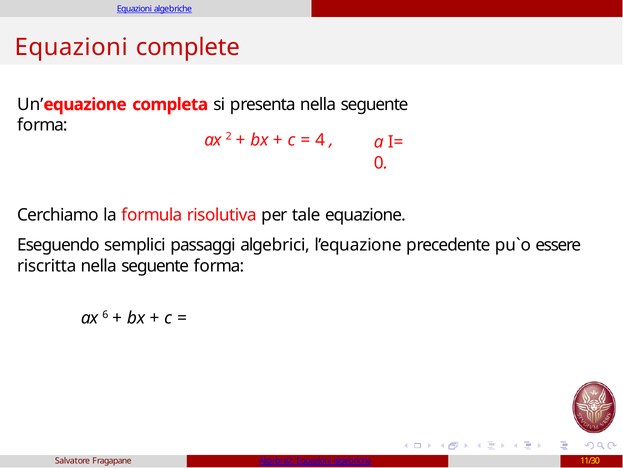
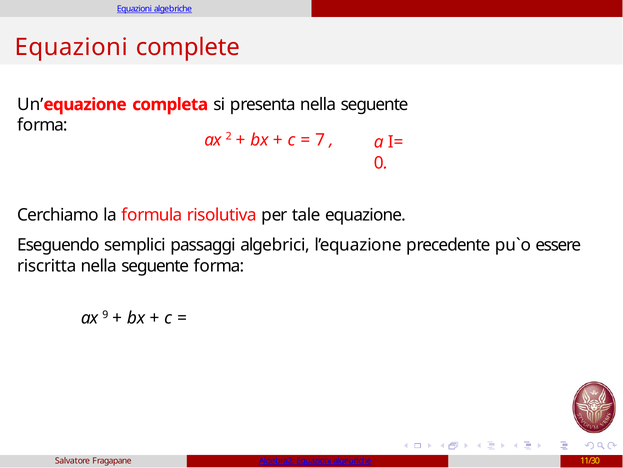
4: 4 -> 7 (320, 140)
6: 6 -> 9 (105, 315)
